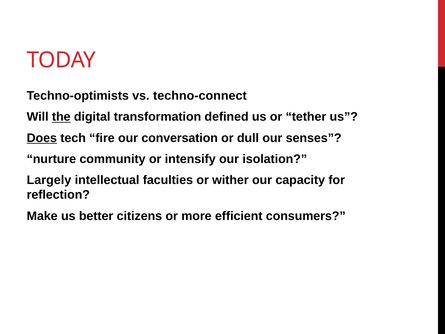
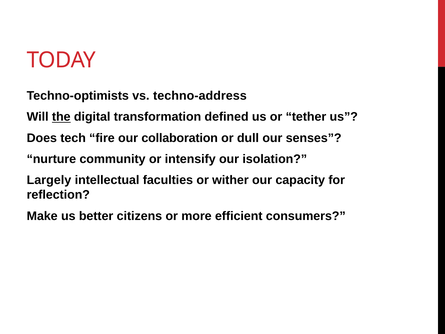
techno-connect: techno-connect -> techno-address (200, 96)
Does underline: present -> none (42, 138)
conversation: conversation -> collaboration (180, 138)
